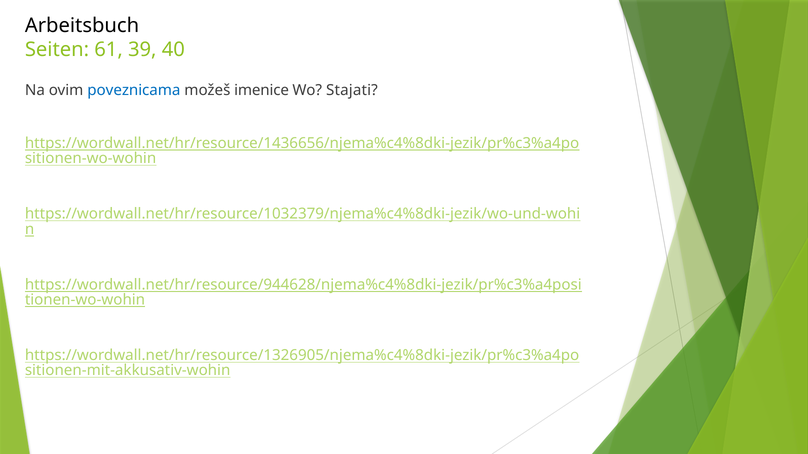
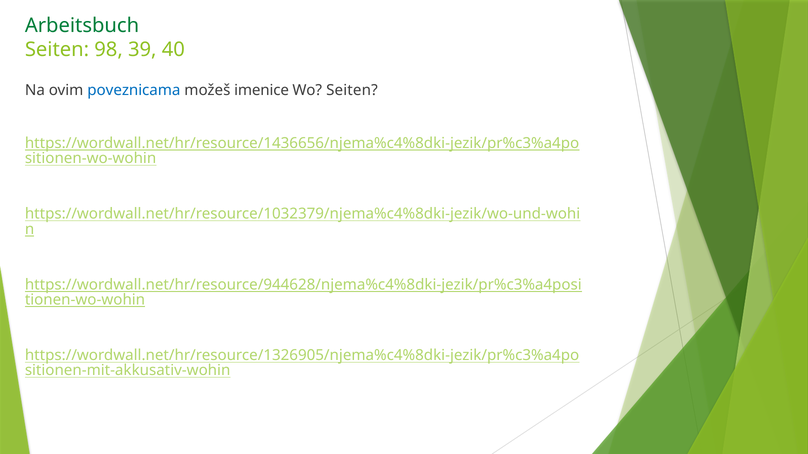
Arbeitsbuch colour: black -> green (82, 25)
61: 61 -> 98 (109, 50)
Wo Stajati: Stajati -> Seiten (352, 90)
